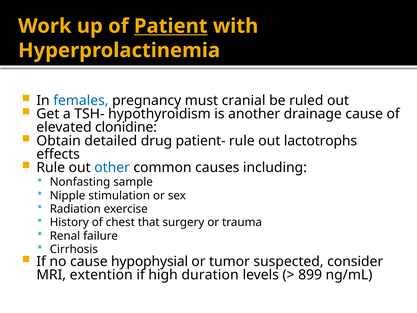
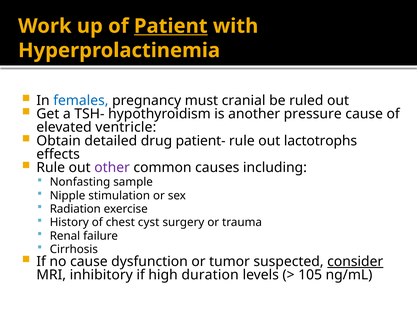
drainage: drainage -> pressure (313, 114)
clonidine: clonidine -> ventricle (126, 127)
other colour: blue -> purple (112, 167)
that: that -> cyst (149, 222)
hypophysial: hypophysial -> dysfunction (150, 261)
consider underline: none -> present (355, 261)
extention: extention -> inhibitory (101, 275)
899: 899 -> 105 (310, 275)
